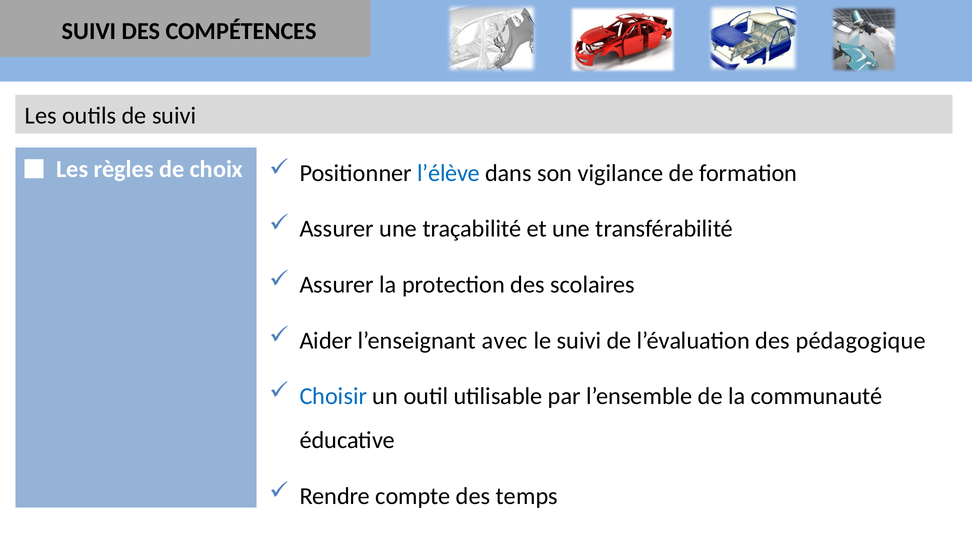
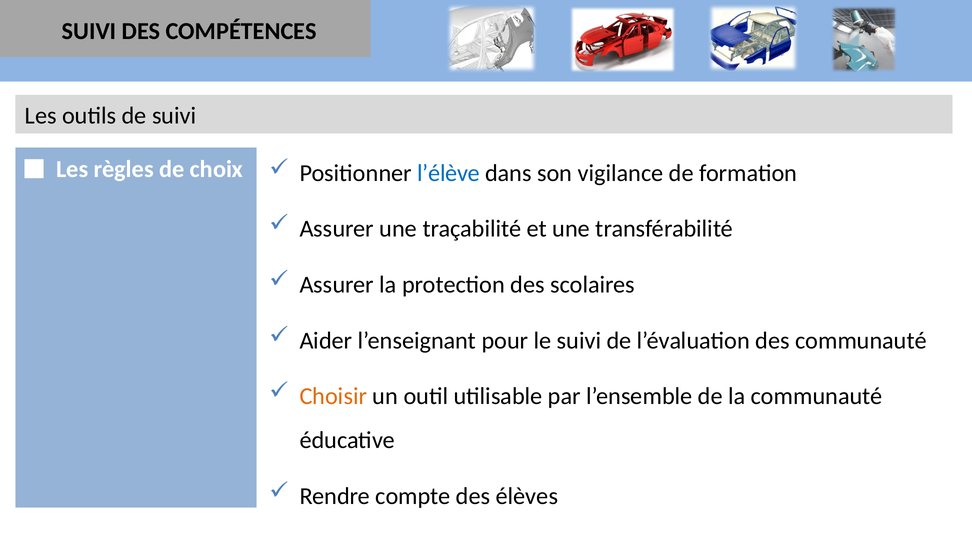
avec: avec -> pour (505, 340)
des pédagogique: pédagogique -> communauté (861, 340)
Choisir colour: blue -> orange (333, 396)
temps: temps -> élèves (527, 496)
